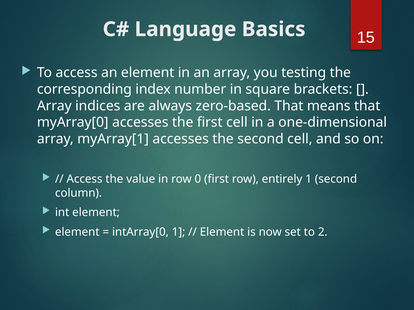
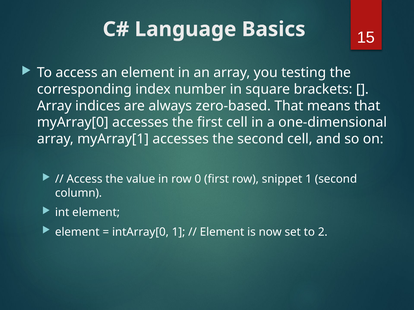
entirely: entirely -> snippet (282, 179)
